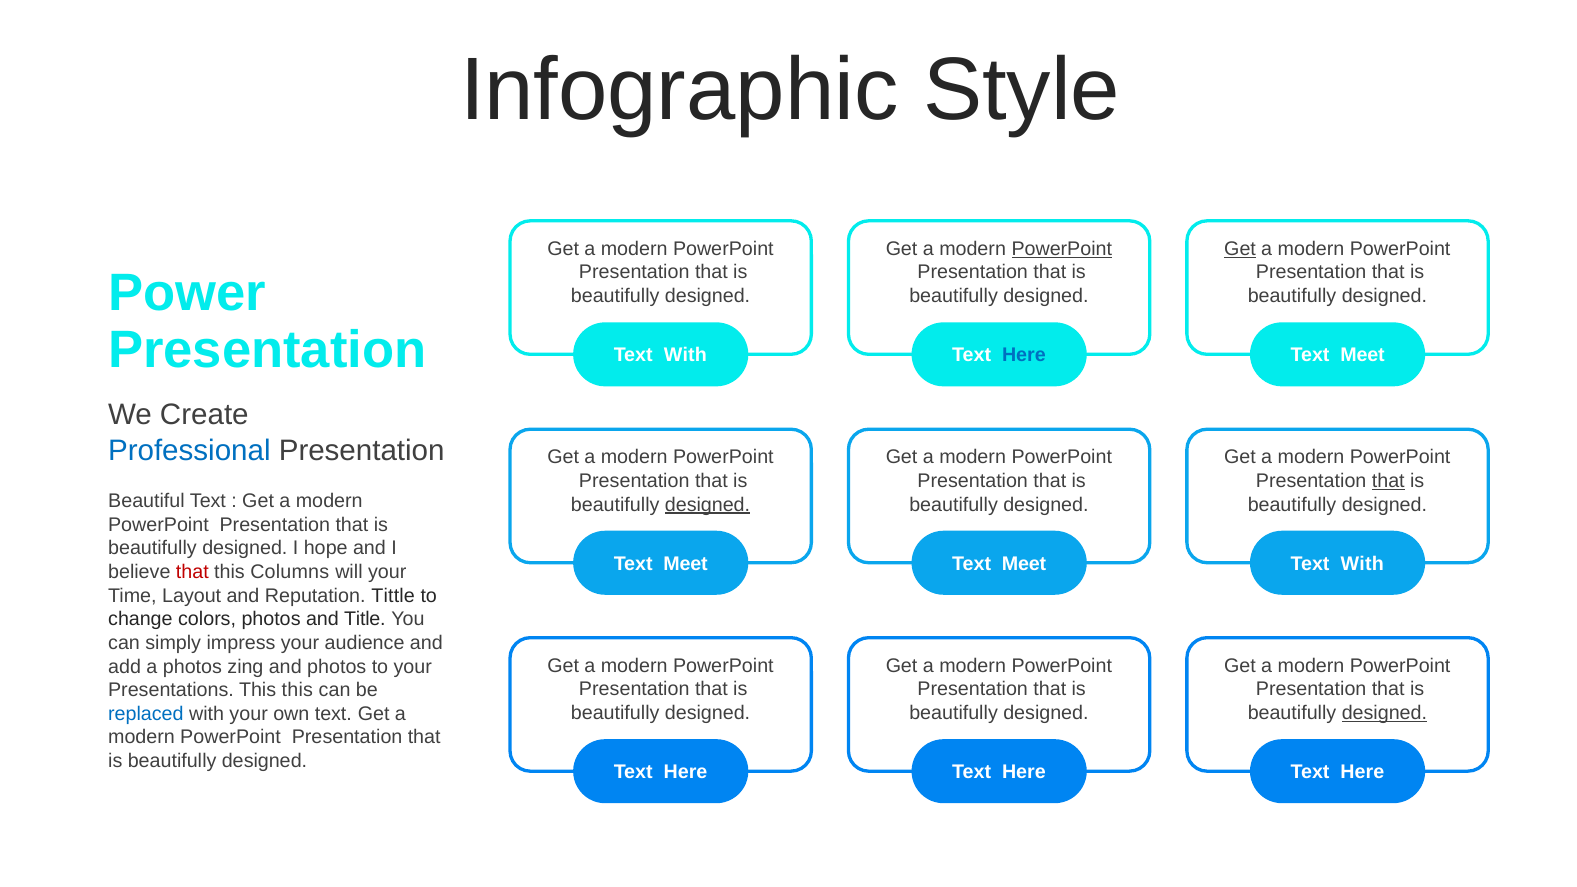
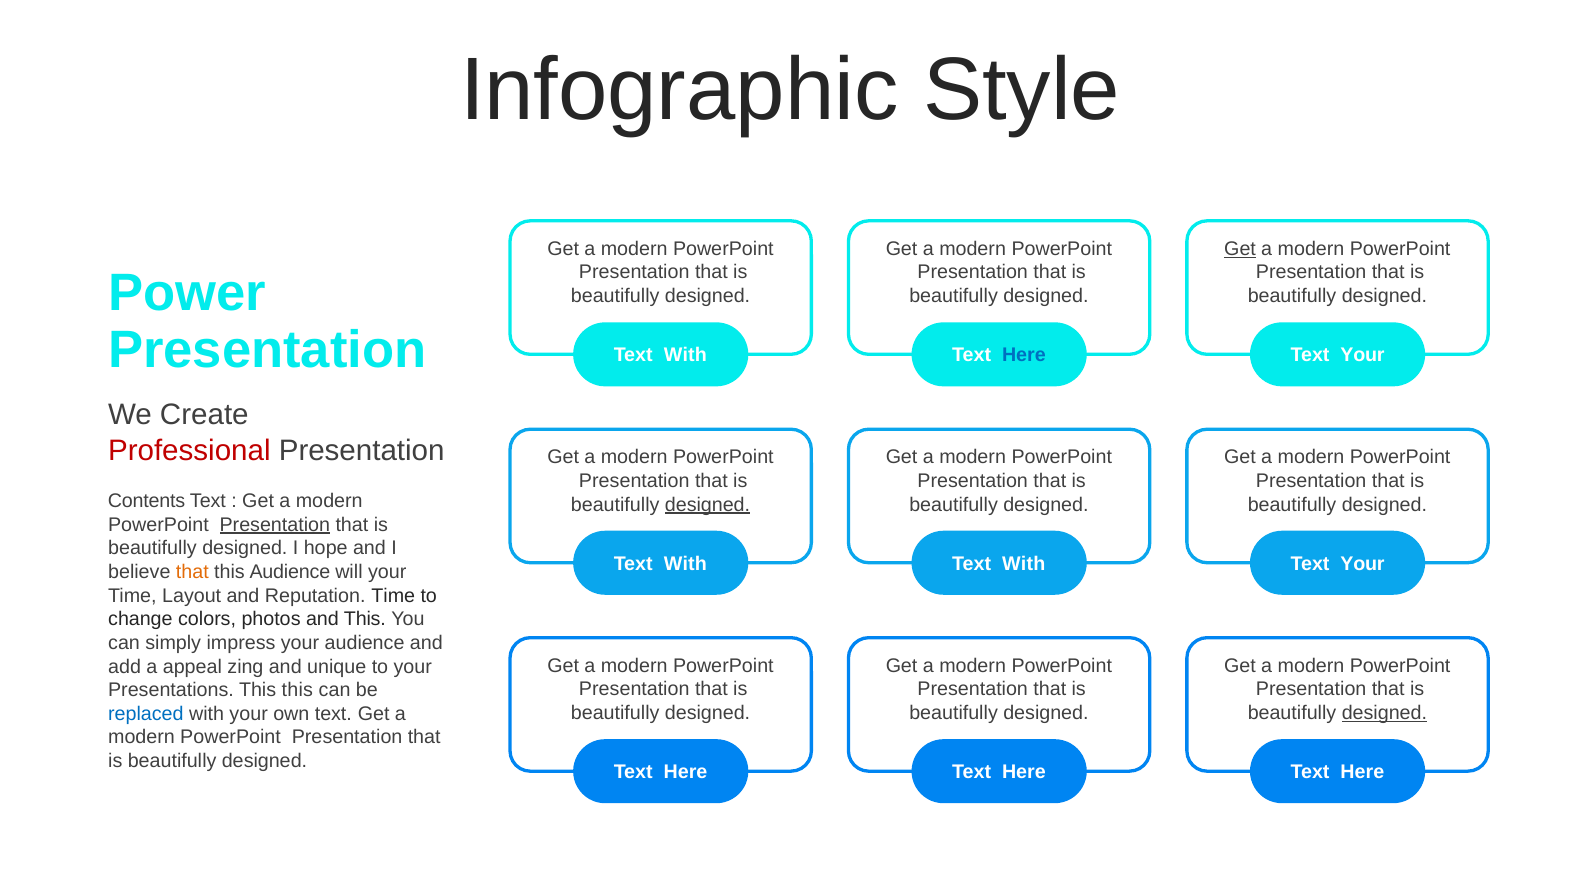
PowerPoint underline: present -> none (1062, 249)
Meet: Meet -> Your (1362, 355)
Professional colour: blue -> red (189, 451)
that underline: present -> none (1388, 481)
Beautiful: Beautiful -> Contents (147, 501)
Presentation underline: none -> present (275, 525)
Meet: Meet -> With (685, 564)
Meet: Meet -> With (1024, 564)
With: With -> Your (1362, 564)
that colour: red -> orange (192, 572)
this Columns: Columns -> Audience (290, 572)
Reputation Tittle: Tittle -> Time (393, 596)
and Title: Title -> This (365, 619)
a photos: photos -> appeal (192, 667)
and photos: photos -> unique (337, 667)
